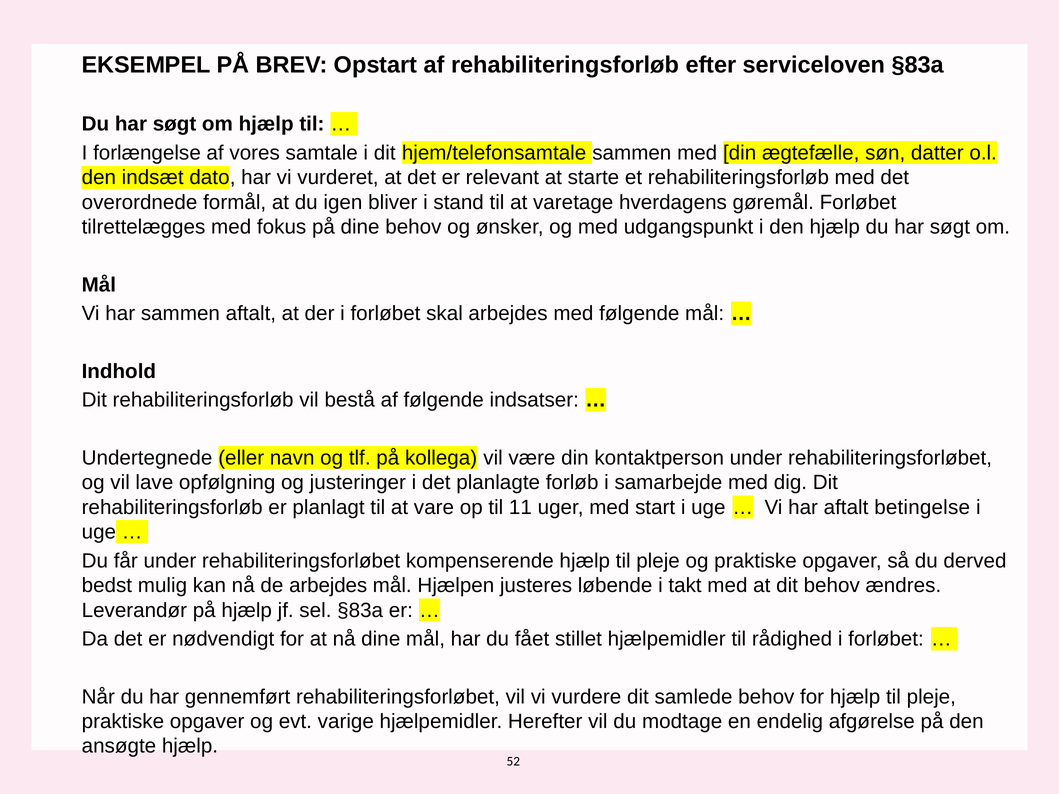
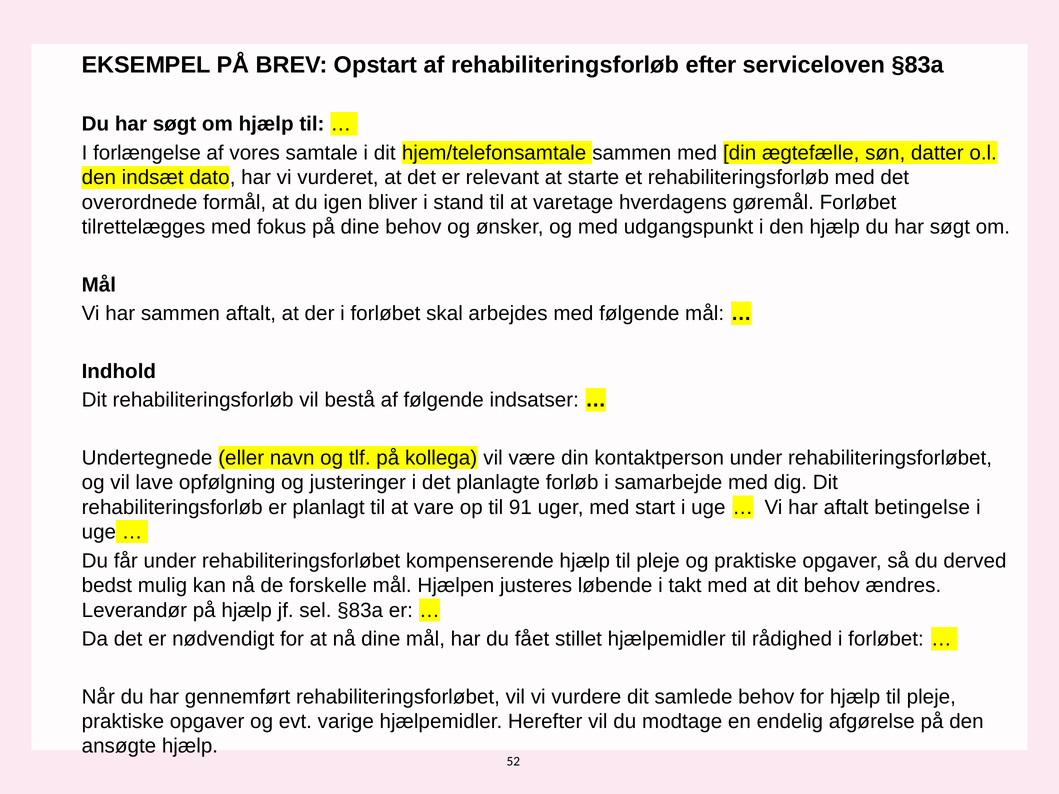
11: 11 -> 91 (520, 507)
de arbejdes: arbejdes -> forskelle (328, 586)
